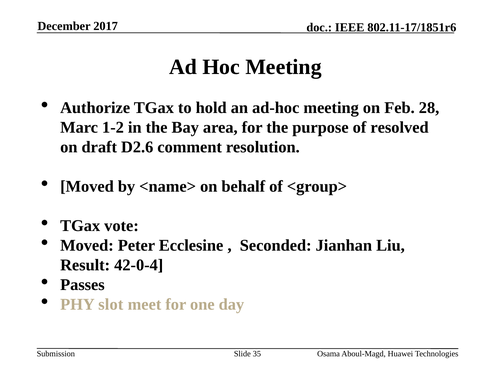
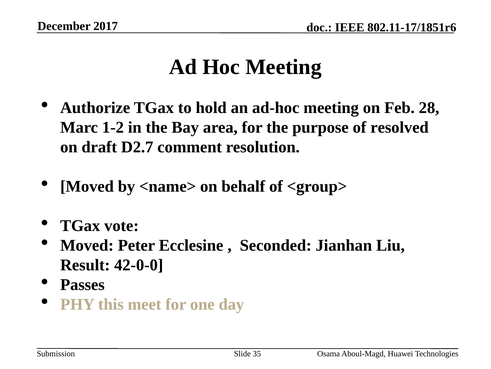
D2.6: D2.6 -> D2.7 (137, 147)
42-0-4: 42-0-4 -> 42-0-0 (139, 265)
slot: slot -> this (111, 304)
